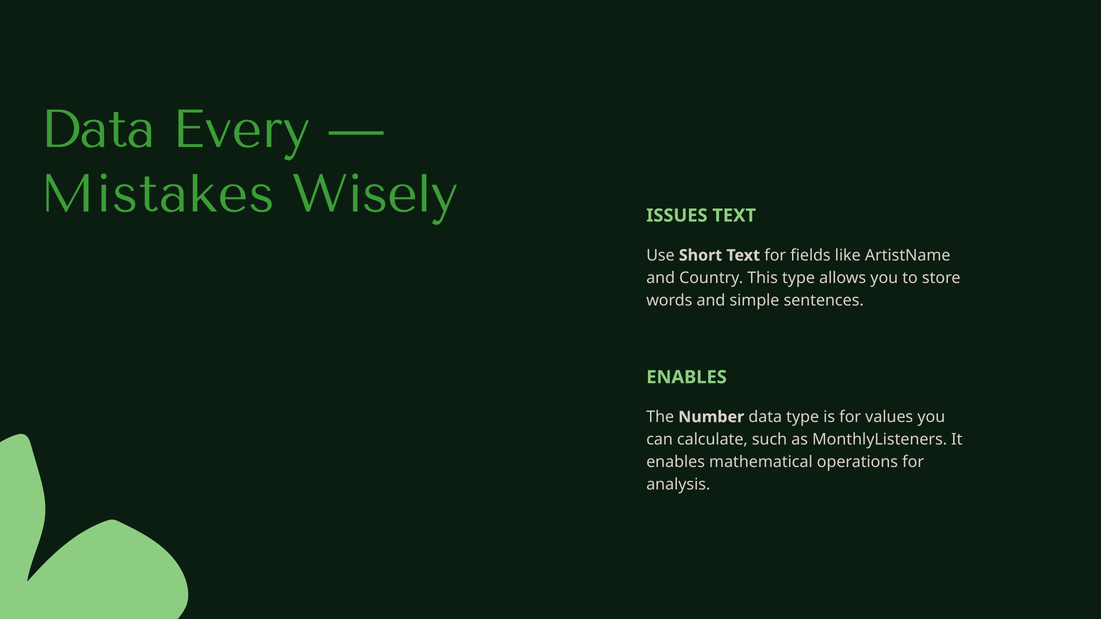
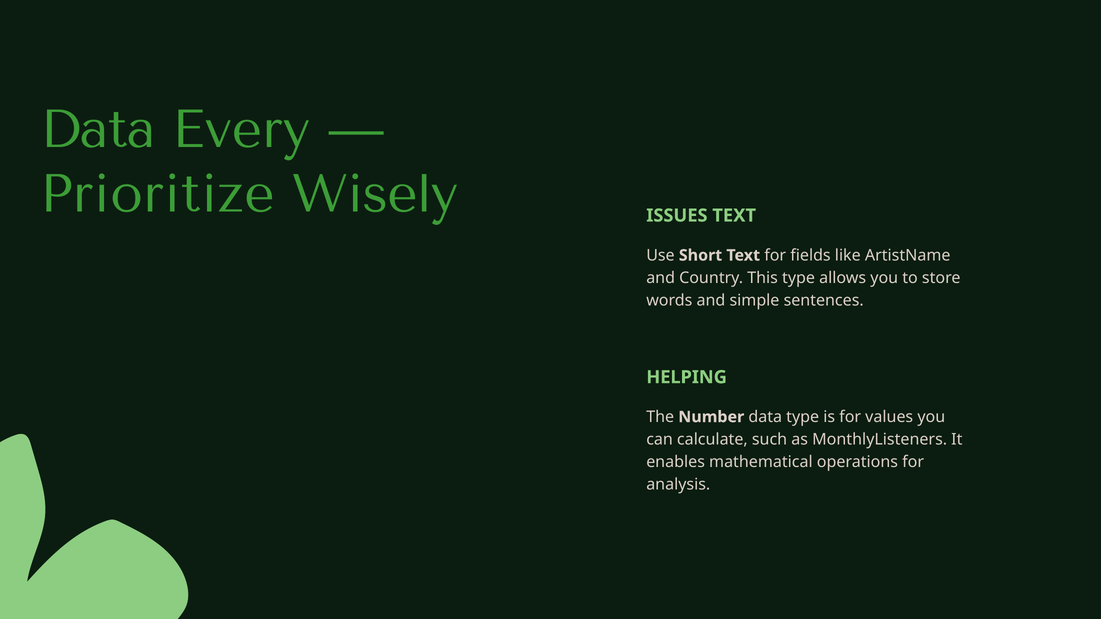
Mistakes: Mistakes -> Prioritize (158, 194)
ENABLES: ENABLES -> HELPING (687, 377)
